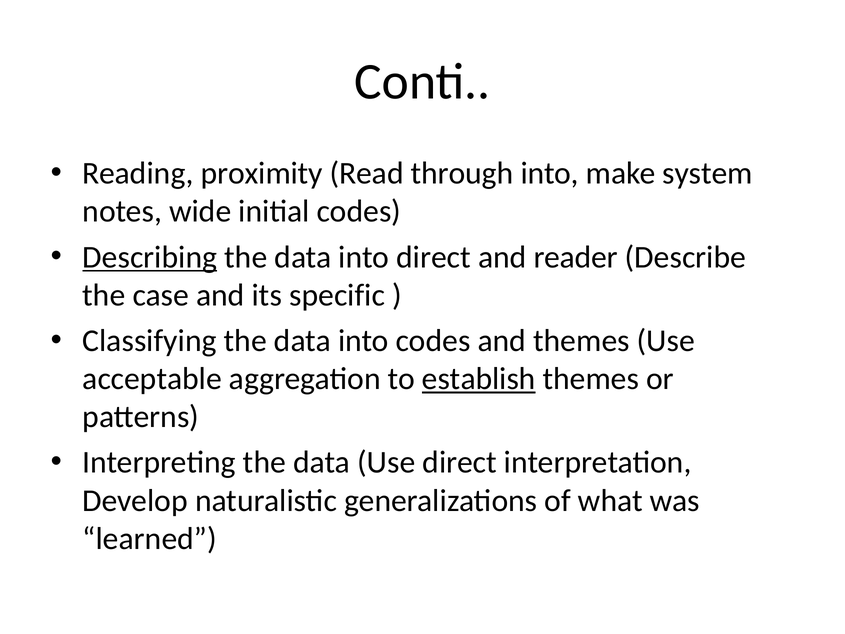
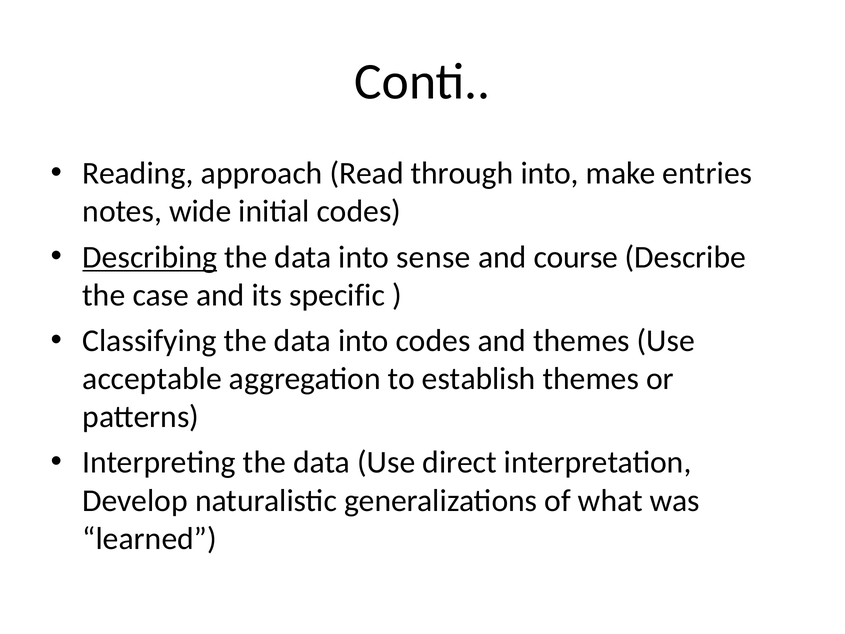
proximity: proximity -> approach (262, 173)
system: system -> entries (707, 173)
into direct: direct -> sense (433, 257)
reader: reader -> course (576, 257)
establish underline: present -> none (479, 379)
